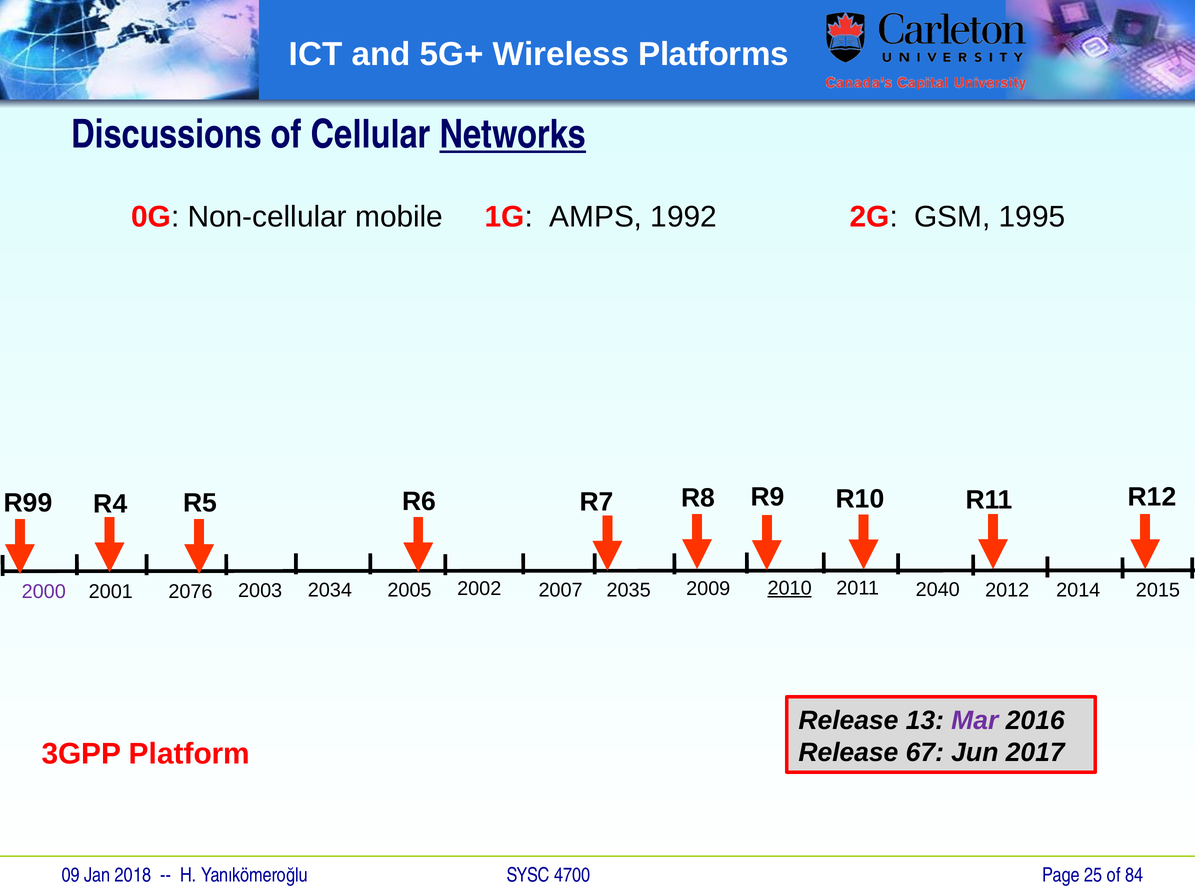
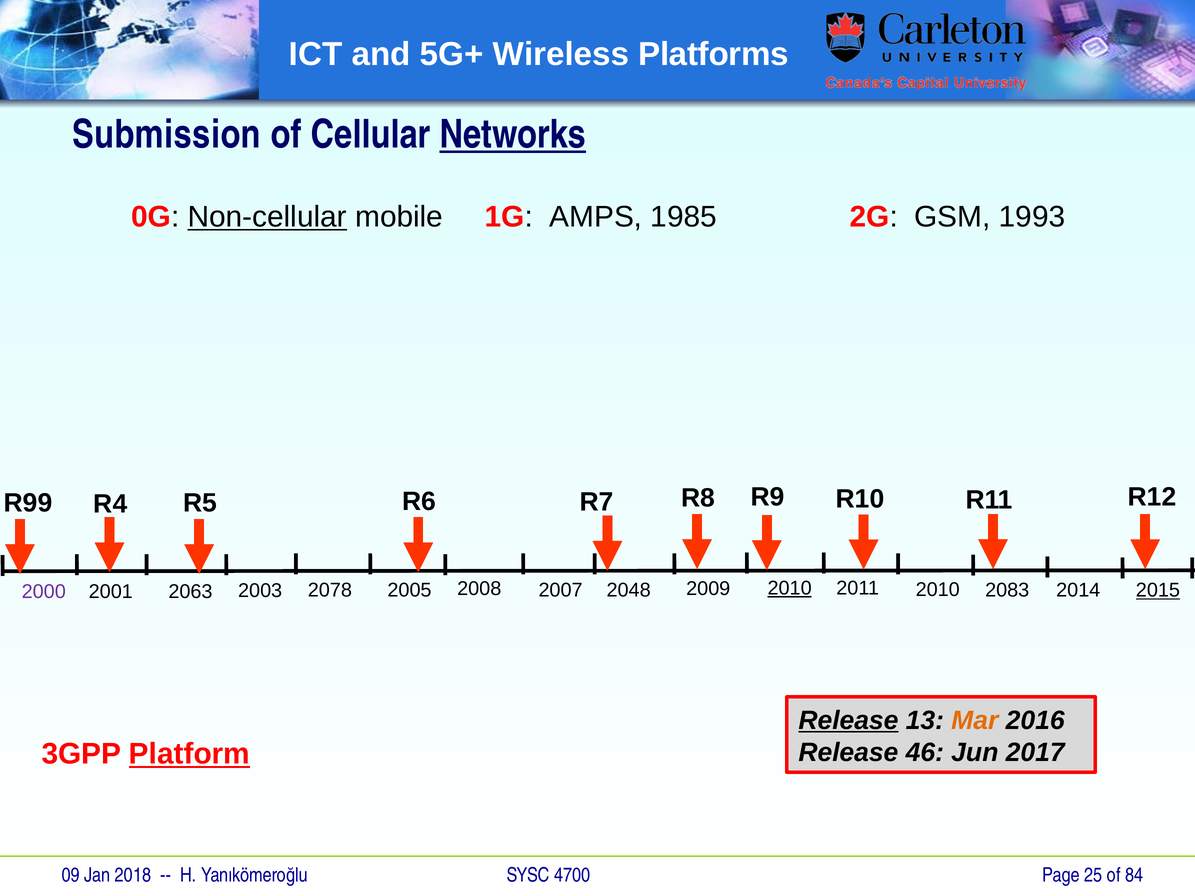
Discussions: Discussions -> Submission (166, 135)
Non-cellular underline: none -> present (267, 217)
1992: 1992 -> 1985 (684, 217)
1995: 1995 -> 1993 (1032, 217)
2002: 2002 -> 2008 (479, 589)
2040: 2040 -> 2010 (938, 590)
2034: 2034 -> 2078 (330, 590)
2035: 2035 -> 2048 (629, 590)
2012: 2012 -> 2083 (1007, 591)
2015 underline: none -> present (1158, 591)
2076: 2076 -> 2063 (190, 592)
Release underline: none -> present (848, 721)
Mar colour: purple -> orange (975, 721)
67: 67 -> 46 (925, 753)
Platform underline: none -> present (189, 754)
